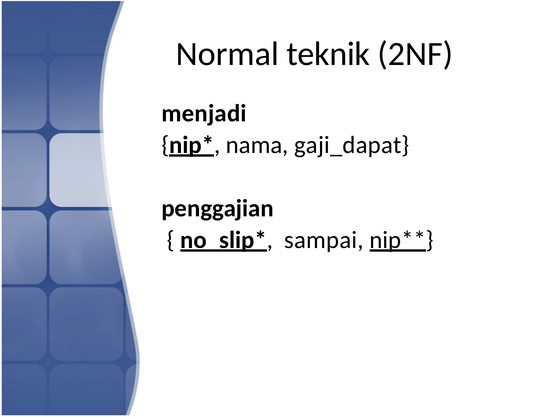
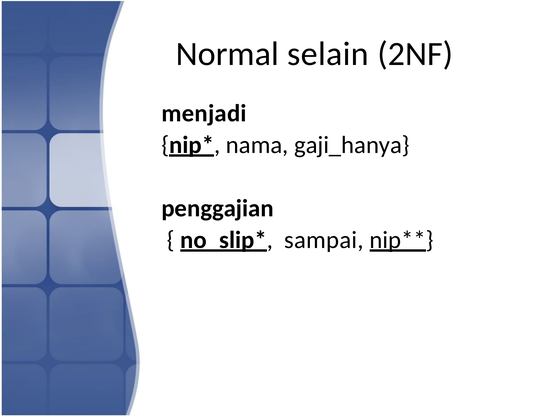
teknik: teknik -> selain (328, 54)
gaji_dapat: gaji_dapat -> gaji_hanya (352, 145)
